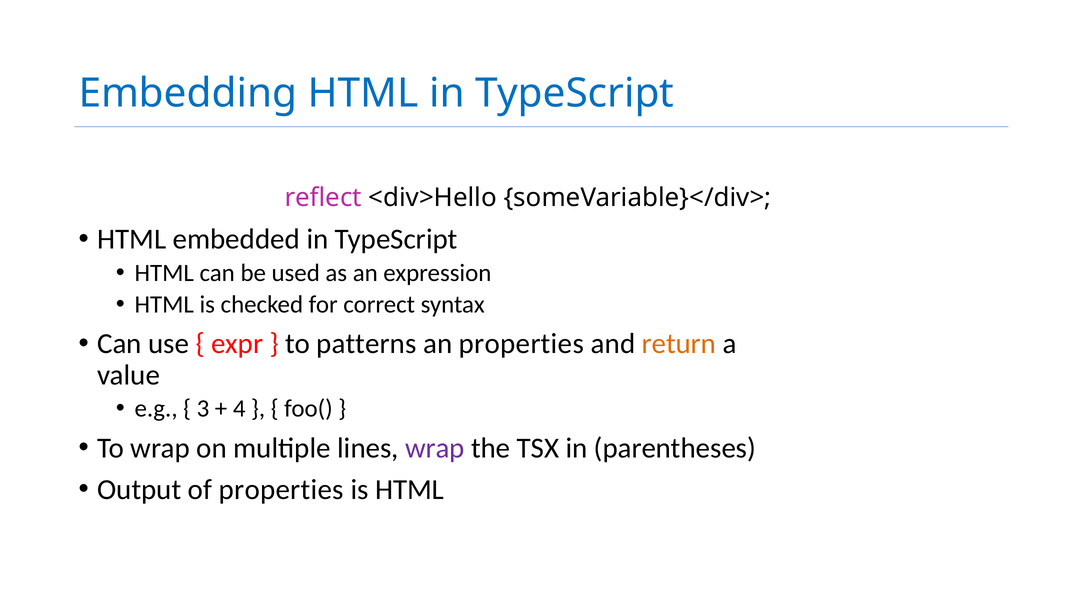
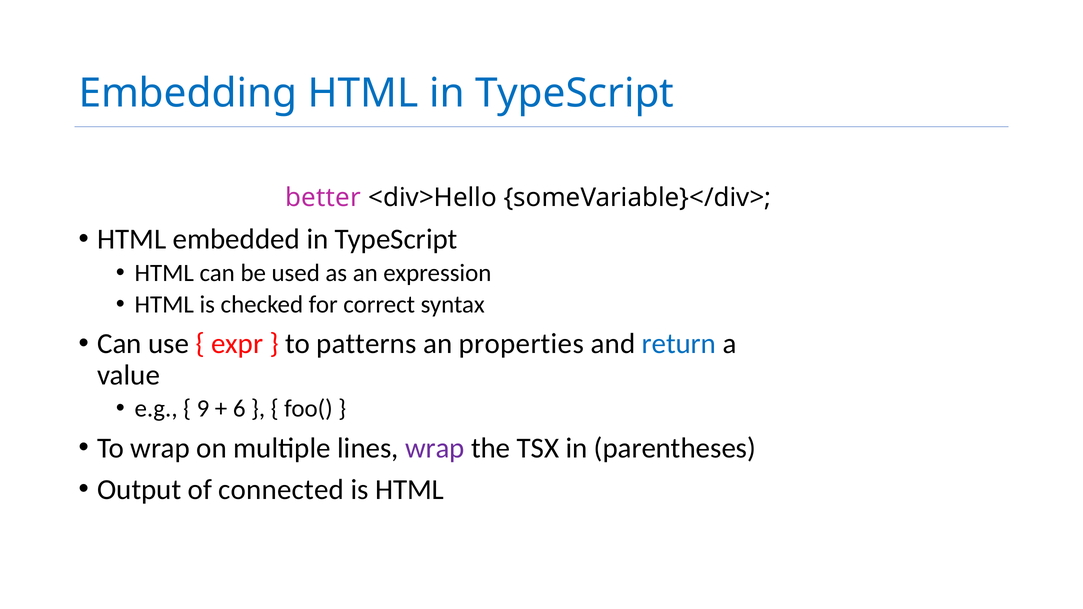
reflect: reflect -> better (323, 198)
return colour: orange -> blue (679, 344)
3: 3 -> 9 (203, 409)
4: 4 -> 6 (239, 409)
of properties: properties -> connected (281, 490)
